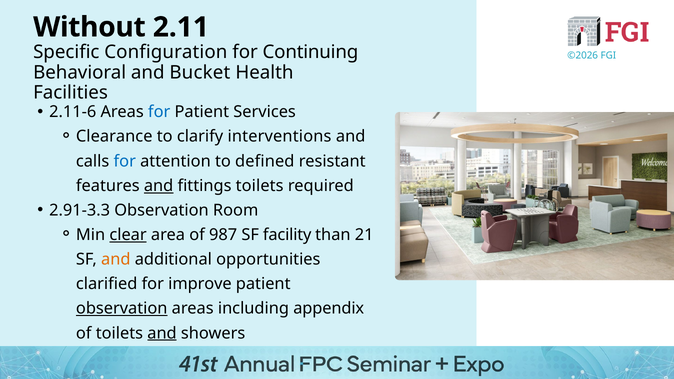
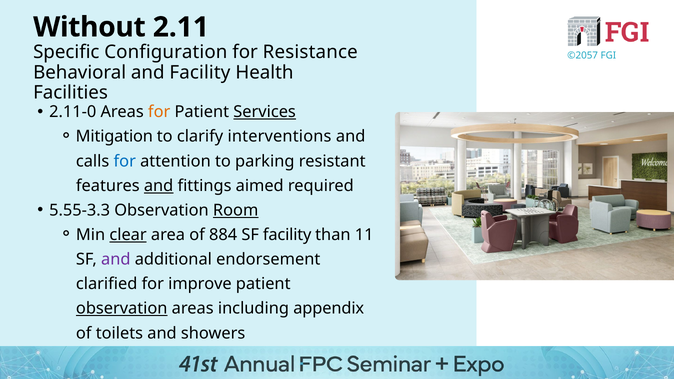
Continuing: Continuing -> Resistance (310, 52)
©2026: ©2026 -> ©2057 (583, 55)
and Bucket: Bucket -> Facility (200, 73)
2.11-6: 2.11-6 -> 2.11-0 (73, 112)
for colour: blue -> orange (159, 112)
Services underline: none -> present (265, 112)
Clearance: Clearance -> Mitigation (114, 137)
defined: defined -> parking (265, 161)
fittings toilets: toilets -> aimed (260, 186)
2.91-3.3: 2.91-3.3 -> 5.55-3.3 (80, 210)
Room underline: none -> present (236, 210)
987: 987 -> 884 (223, 235)
21: 21 -> 11 (364, 235)
and colour: orange -> purple (116, 259)
opportunities: opportunities -> endorsement (268, 259)
and underline: present -> none (162, 333)
